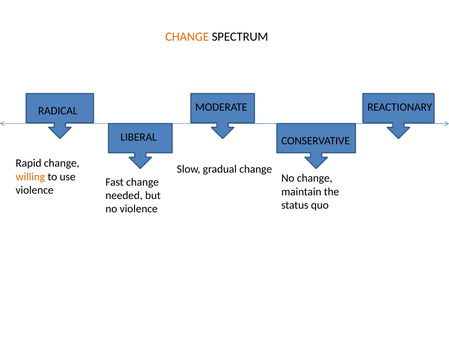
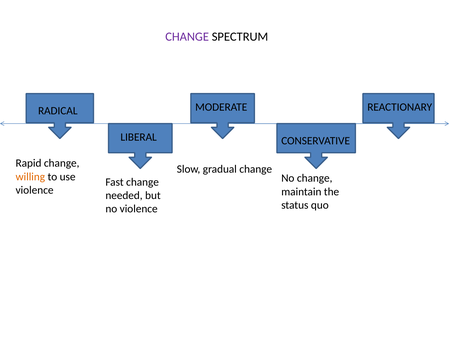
CHANGE colour: orange -> purple (187, 37)
